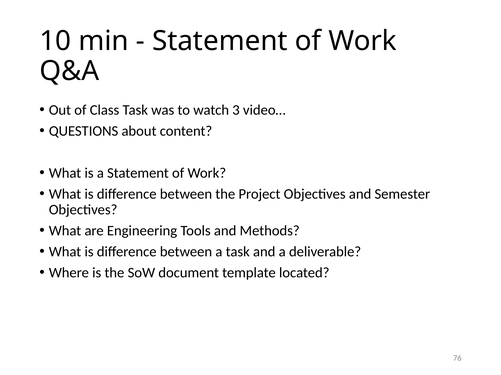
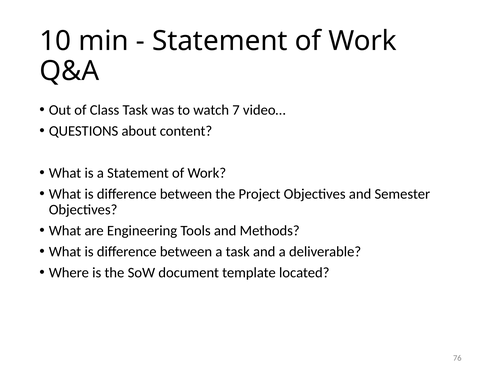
3: 3 -> 7 (236, 110)
